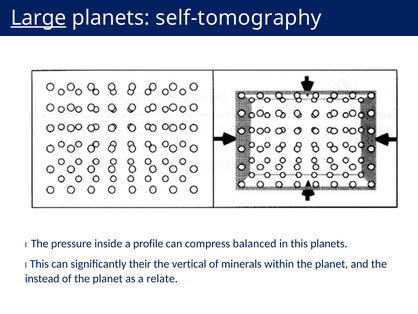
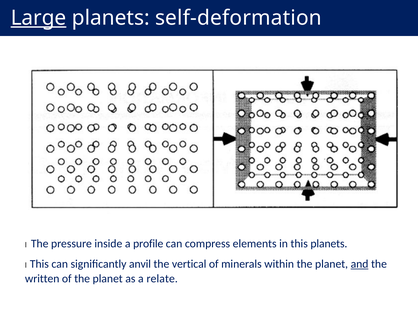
self-tomography: self-tomography -> self-deformation (238, 18)
balanced: balanced -> elements (255, 243)
their: their -> anvil (140, 264)
and underline: none -> present (360, 264)
instead: instead -> written (42, 278)
